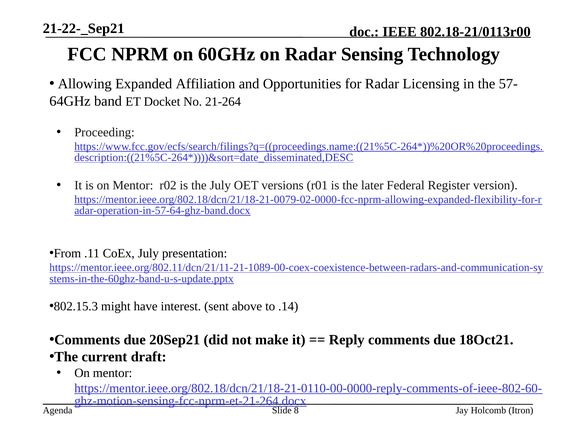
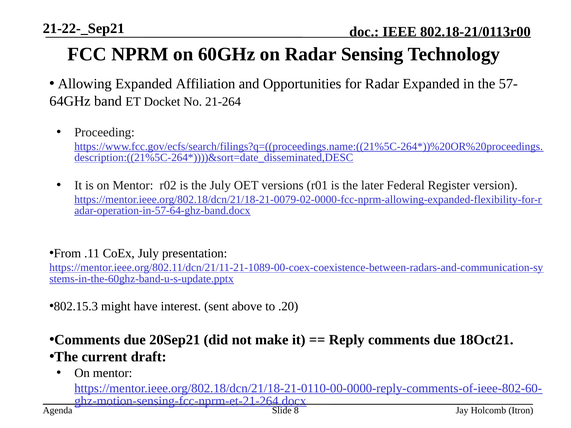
Radar Licensing: Licensing -> Expanded (431, 84)
.14: .14 -> .20 (288, 307)
